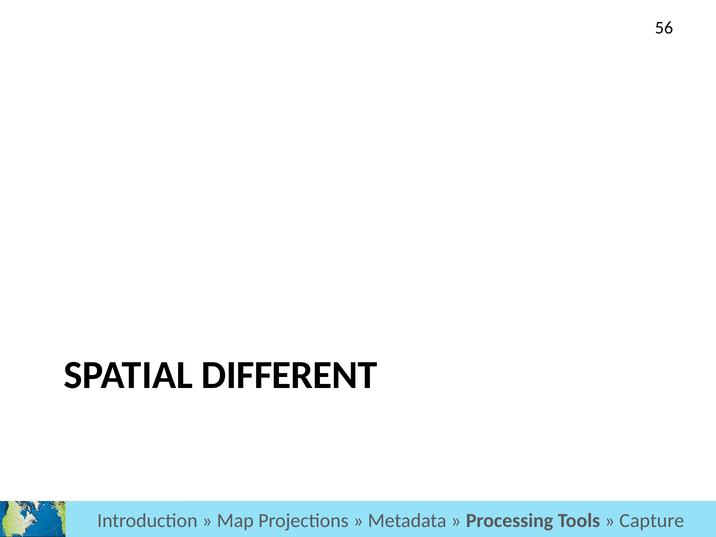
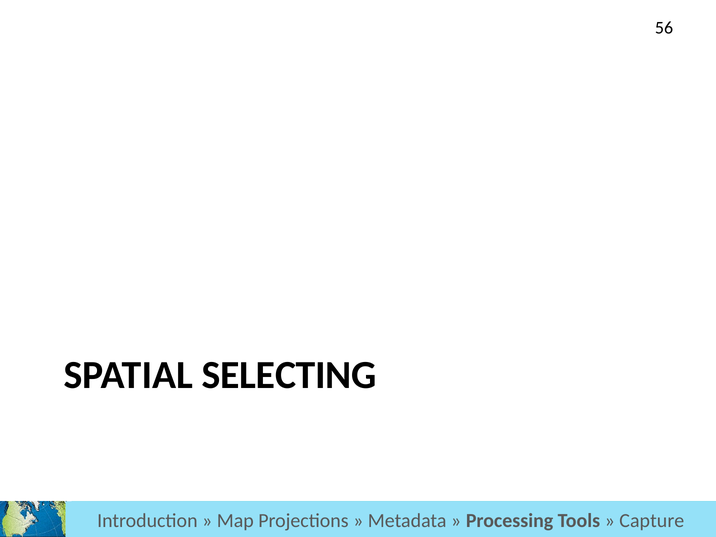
DIFFERENT: DIFFERENT -> SELECTING (289, 375)
